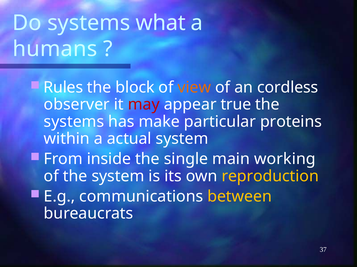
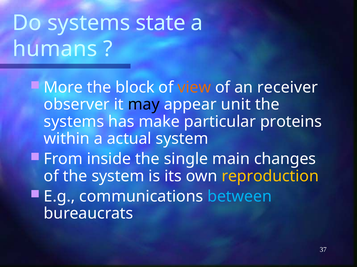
what: what -> state (161, 23)
Rules: Rules -> More (63, 88)
cordless: cordless -> receiver (288, 88)
may colour: red -> black (144, 105)
true: true -> unit (236, 105)
working: working -> changes (285, 159)
between colour: yellow -> light blue (240, 197)
